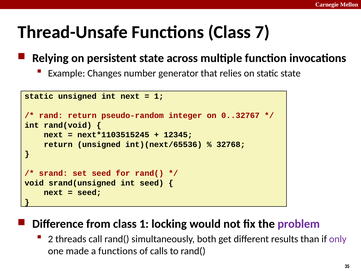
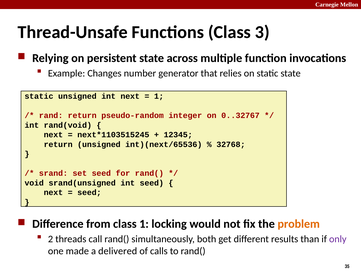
7: 7 -> 3 (262, 32)
problem colour: purple -> orange (299, 224)
a functions: functions -> delivered (118, 251)
